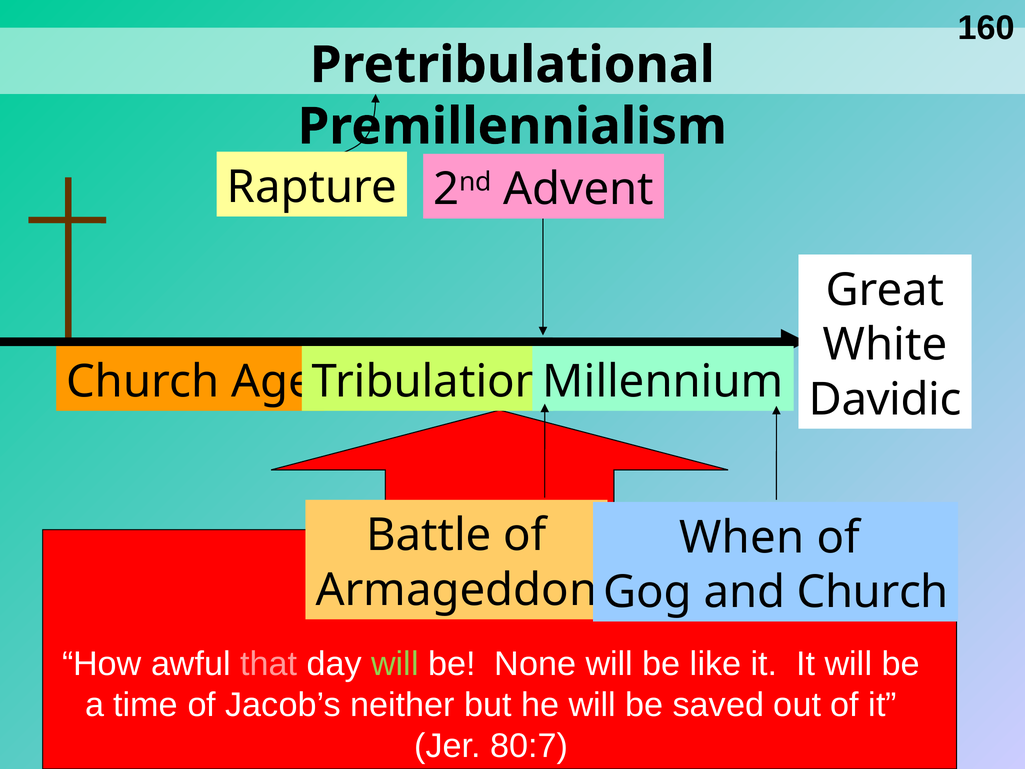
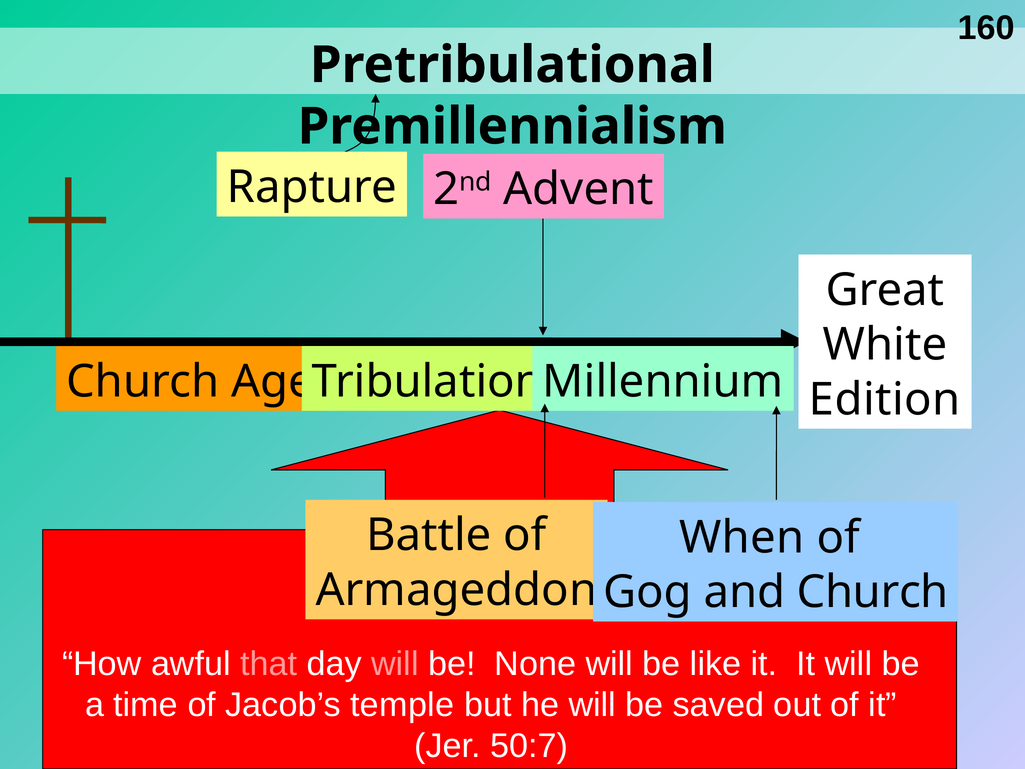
Davidic: Davidic -> Edition (885, 399)
will colour: light green -> pink (395, 664)
neither: neither -> temple (402, 705)
80:7: 80:7 -> 50:7 (529, 746)
